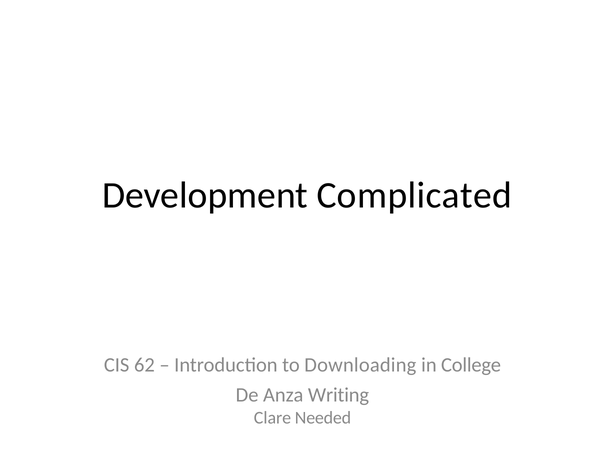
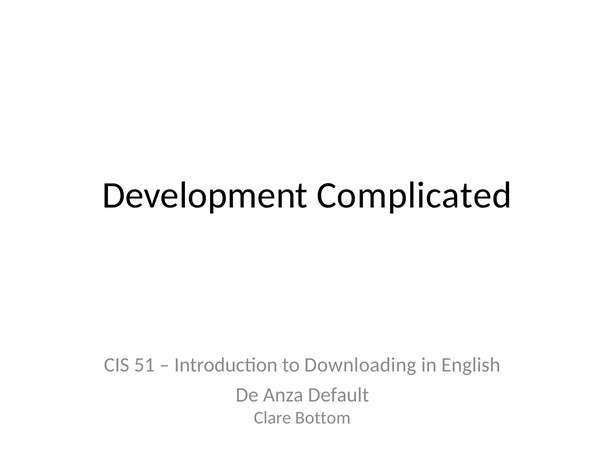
62: 62 -> 51 (144, 365)
College: College -> English (471, 365)
Writing: Writing -> Default (338, 395)
Needed: Needed -> Bottom (323, 418)
